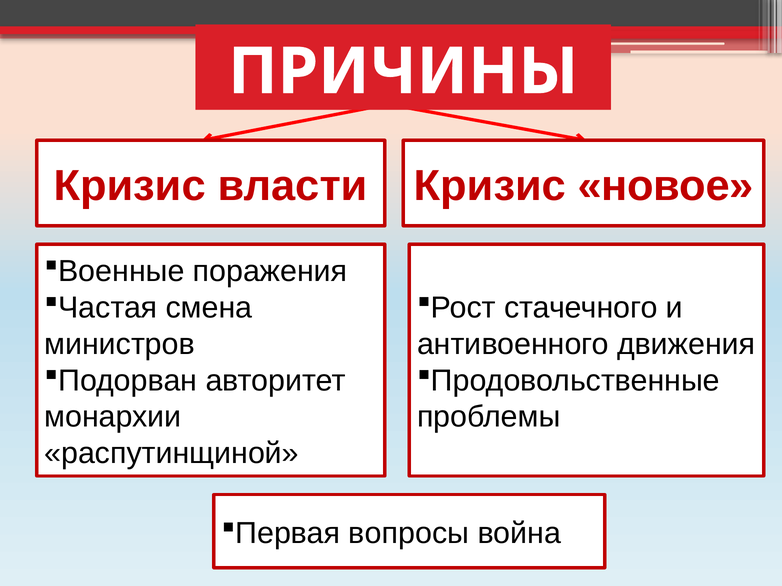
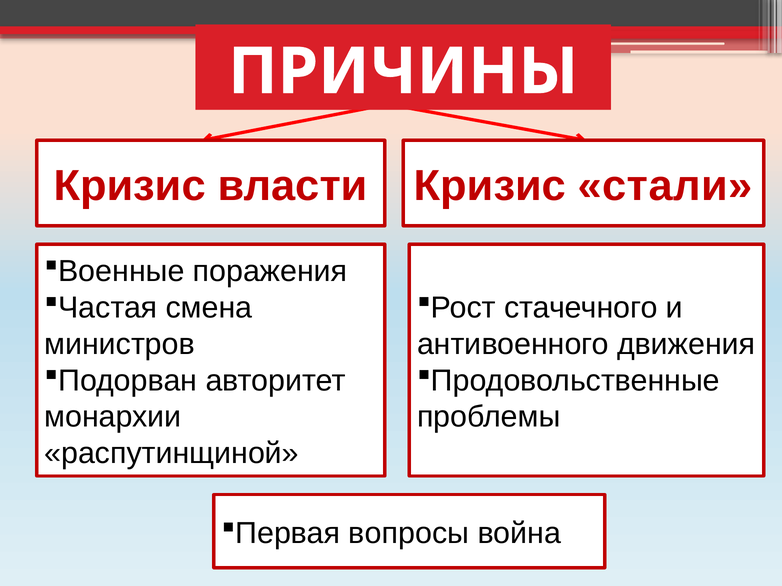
новое: новое -> стали (665, 186)
